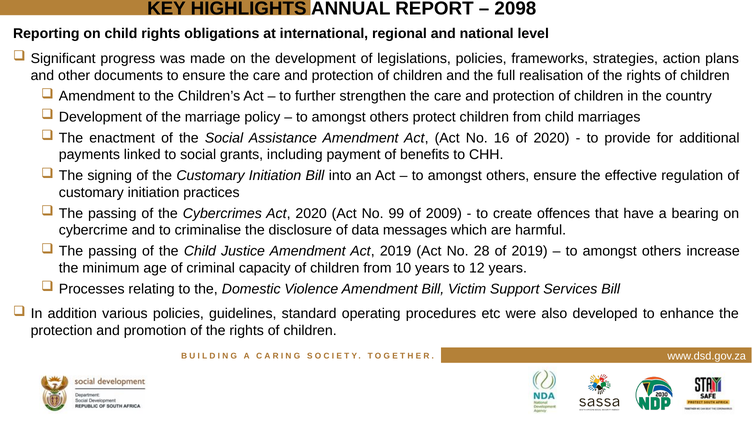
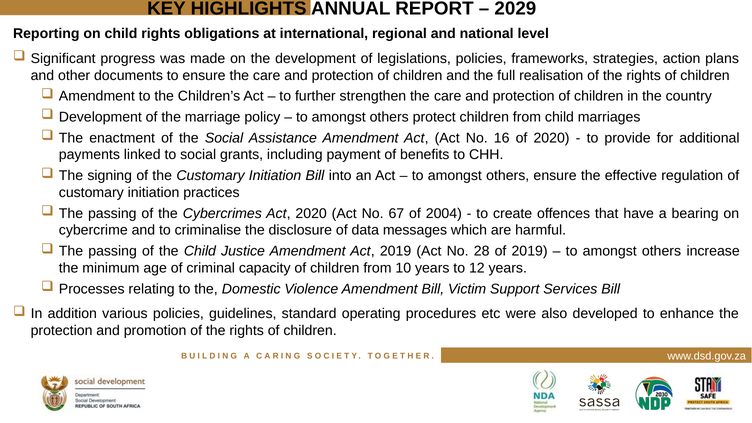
2098: 2098 -> 2029 (515, 8)
99: 99 -> 67 (396, 213)
2009: 2009 -> 2004 (444, 213)
